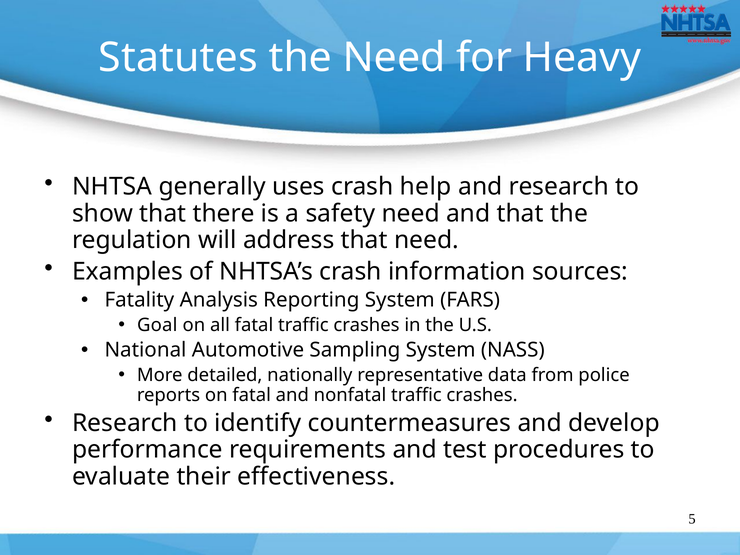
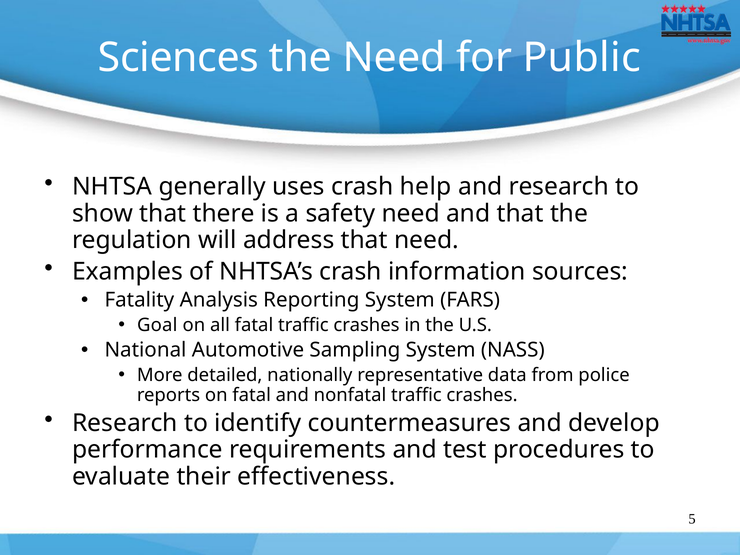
Statutes: Statutes -> Sciences (178, 57)
Heavy: Heavy -> Public (582, 57)
